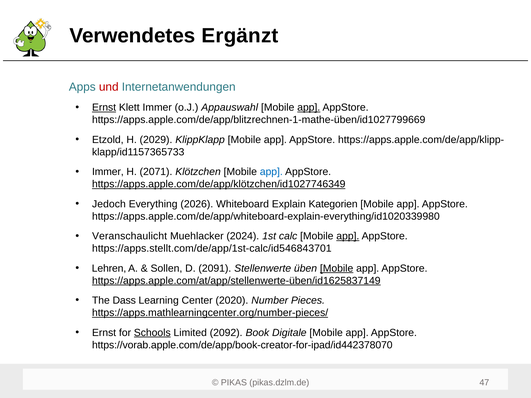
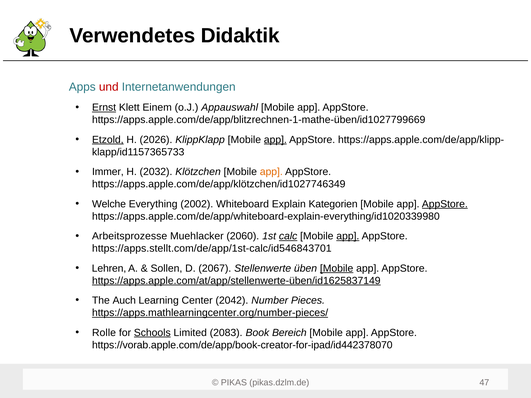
Ergänzt: Ergänzt -> Didaktik (240, 36)
Klett Immer: Immer -> Einem (157, 108)
app underline: present -> none (309, 108)
Etzold underline: none -> present (108, 140)
2029: 2029 -> 2026 (156, 140)
app underline: none -> present (275, 140)
2071: 2071 -> 2032 (156, 172)
app colour: blue -> orange (271, 172)
https://apps.apple.com/de/app/klötzchen/id1027746349 underline: present -> none (219, 184)
Jedoch: Jedoch -> Welche (109, 204)
2026: 2026 -> 2002 (197, 204)
AppStore underline: none -> present (445, 204)
Veranschaulicht: Veranschaulicht -> Arbeitsprozesse (130, 236)
2024: 2024 -> 2060 (243, 236)
calc underline: none -> present (288, 236)
2091: 2091 -> 2067 (215, 268)
Dass: Dass -> Auch (124, 301)
2020: 2020 -> 2042 (232, 301)
Ernst: Ernst -> Rolle (104, 333)
2092: 2092 -> 2083 (226, 333)
Digitale: Digitale -> Bereich (289, 333)
